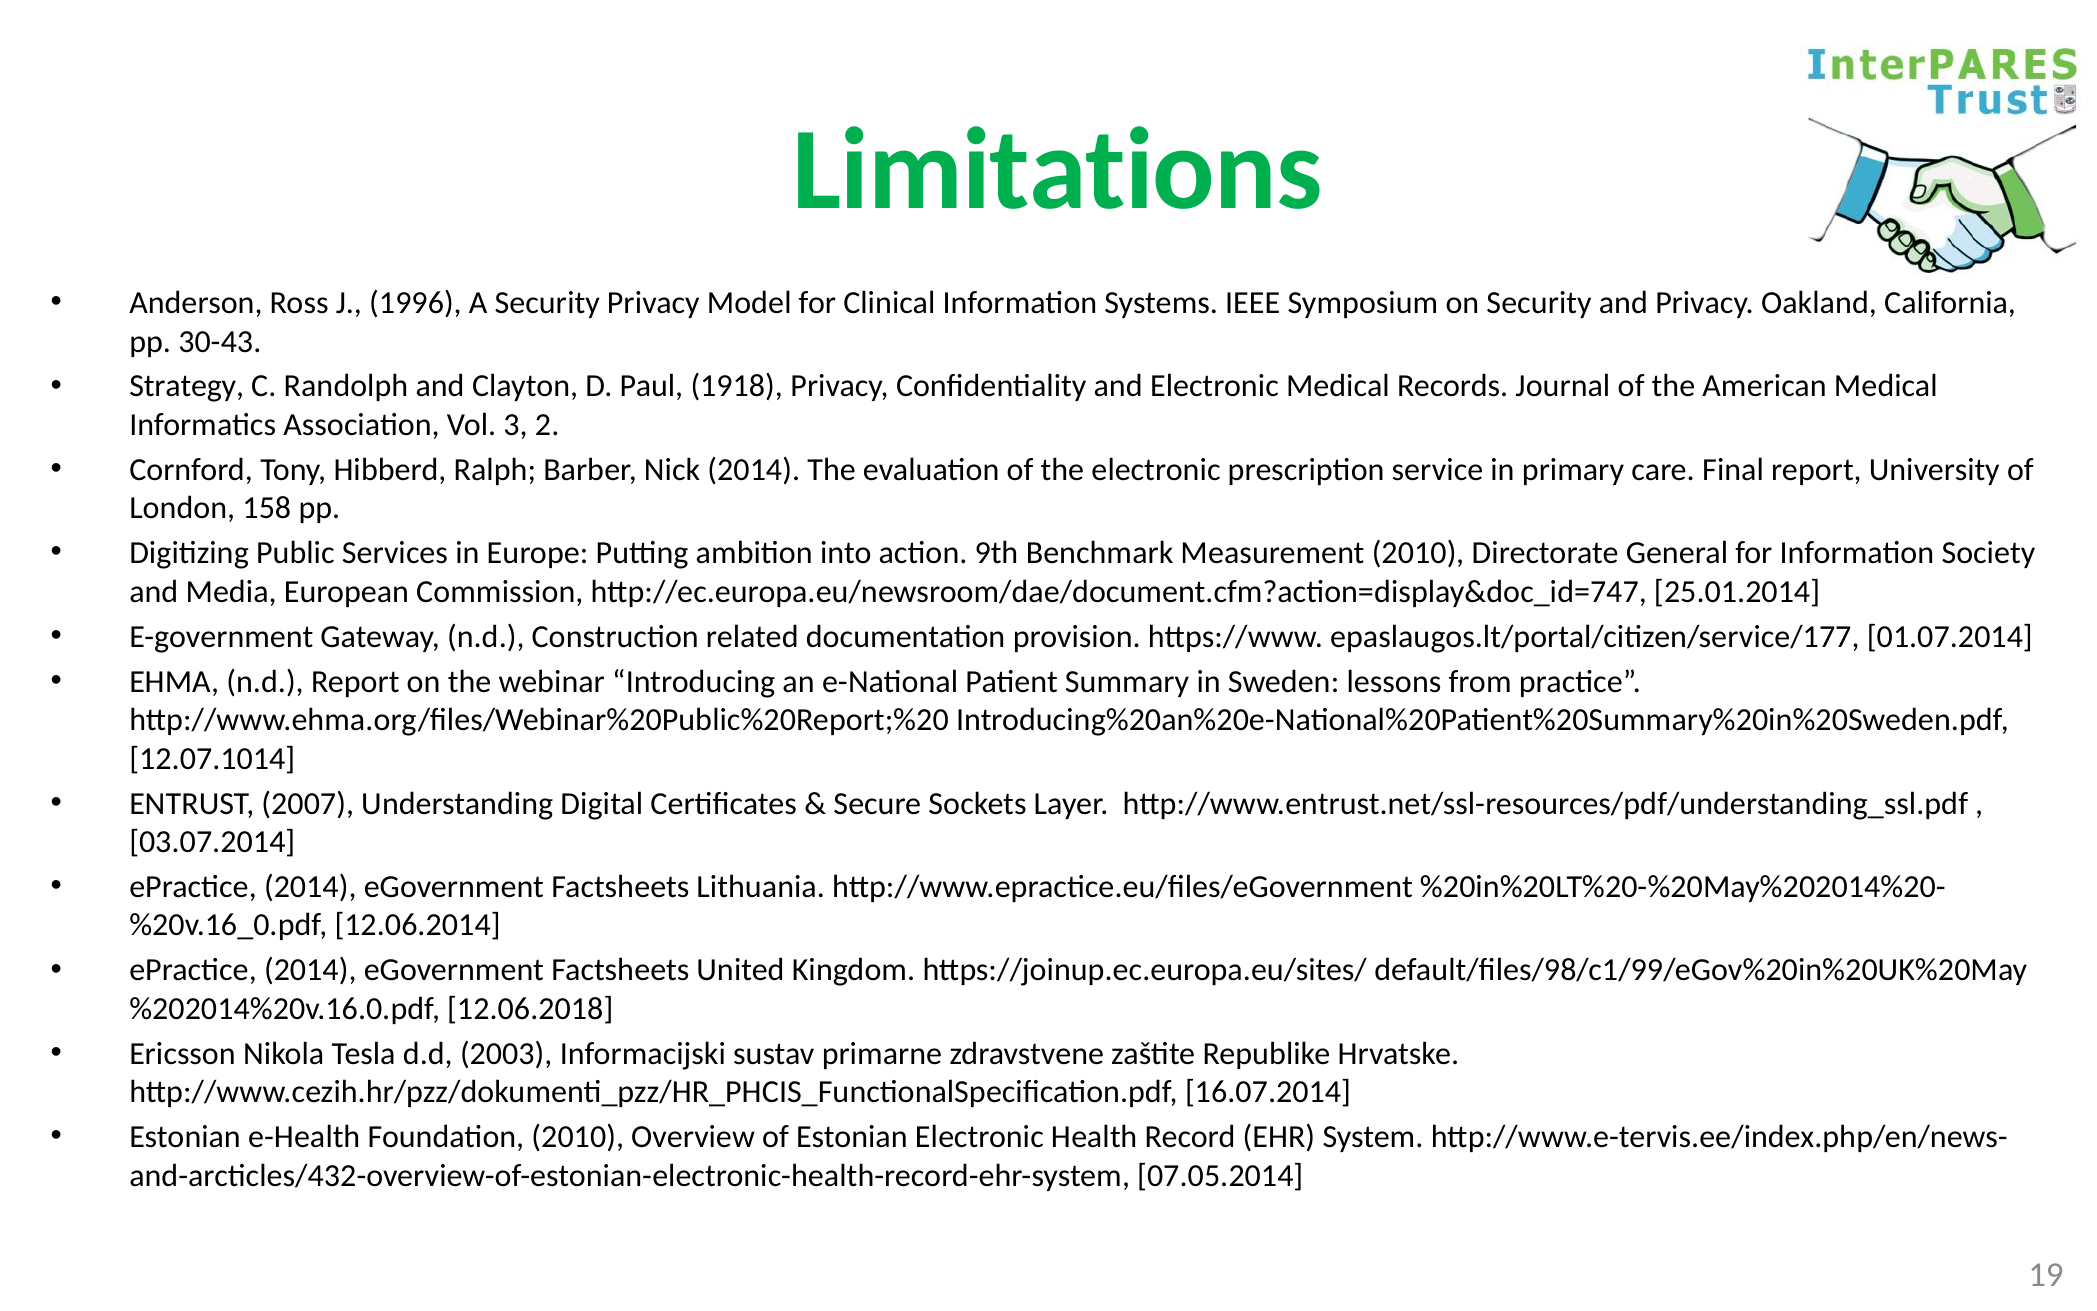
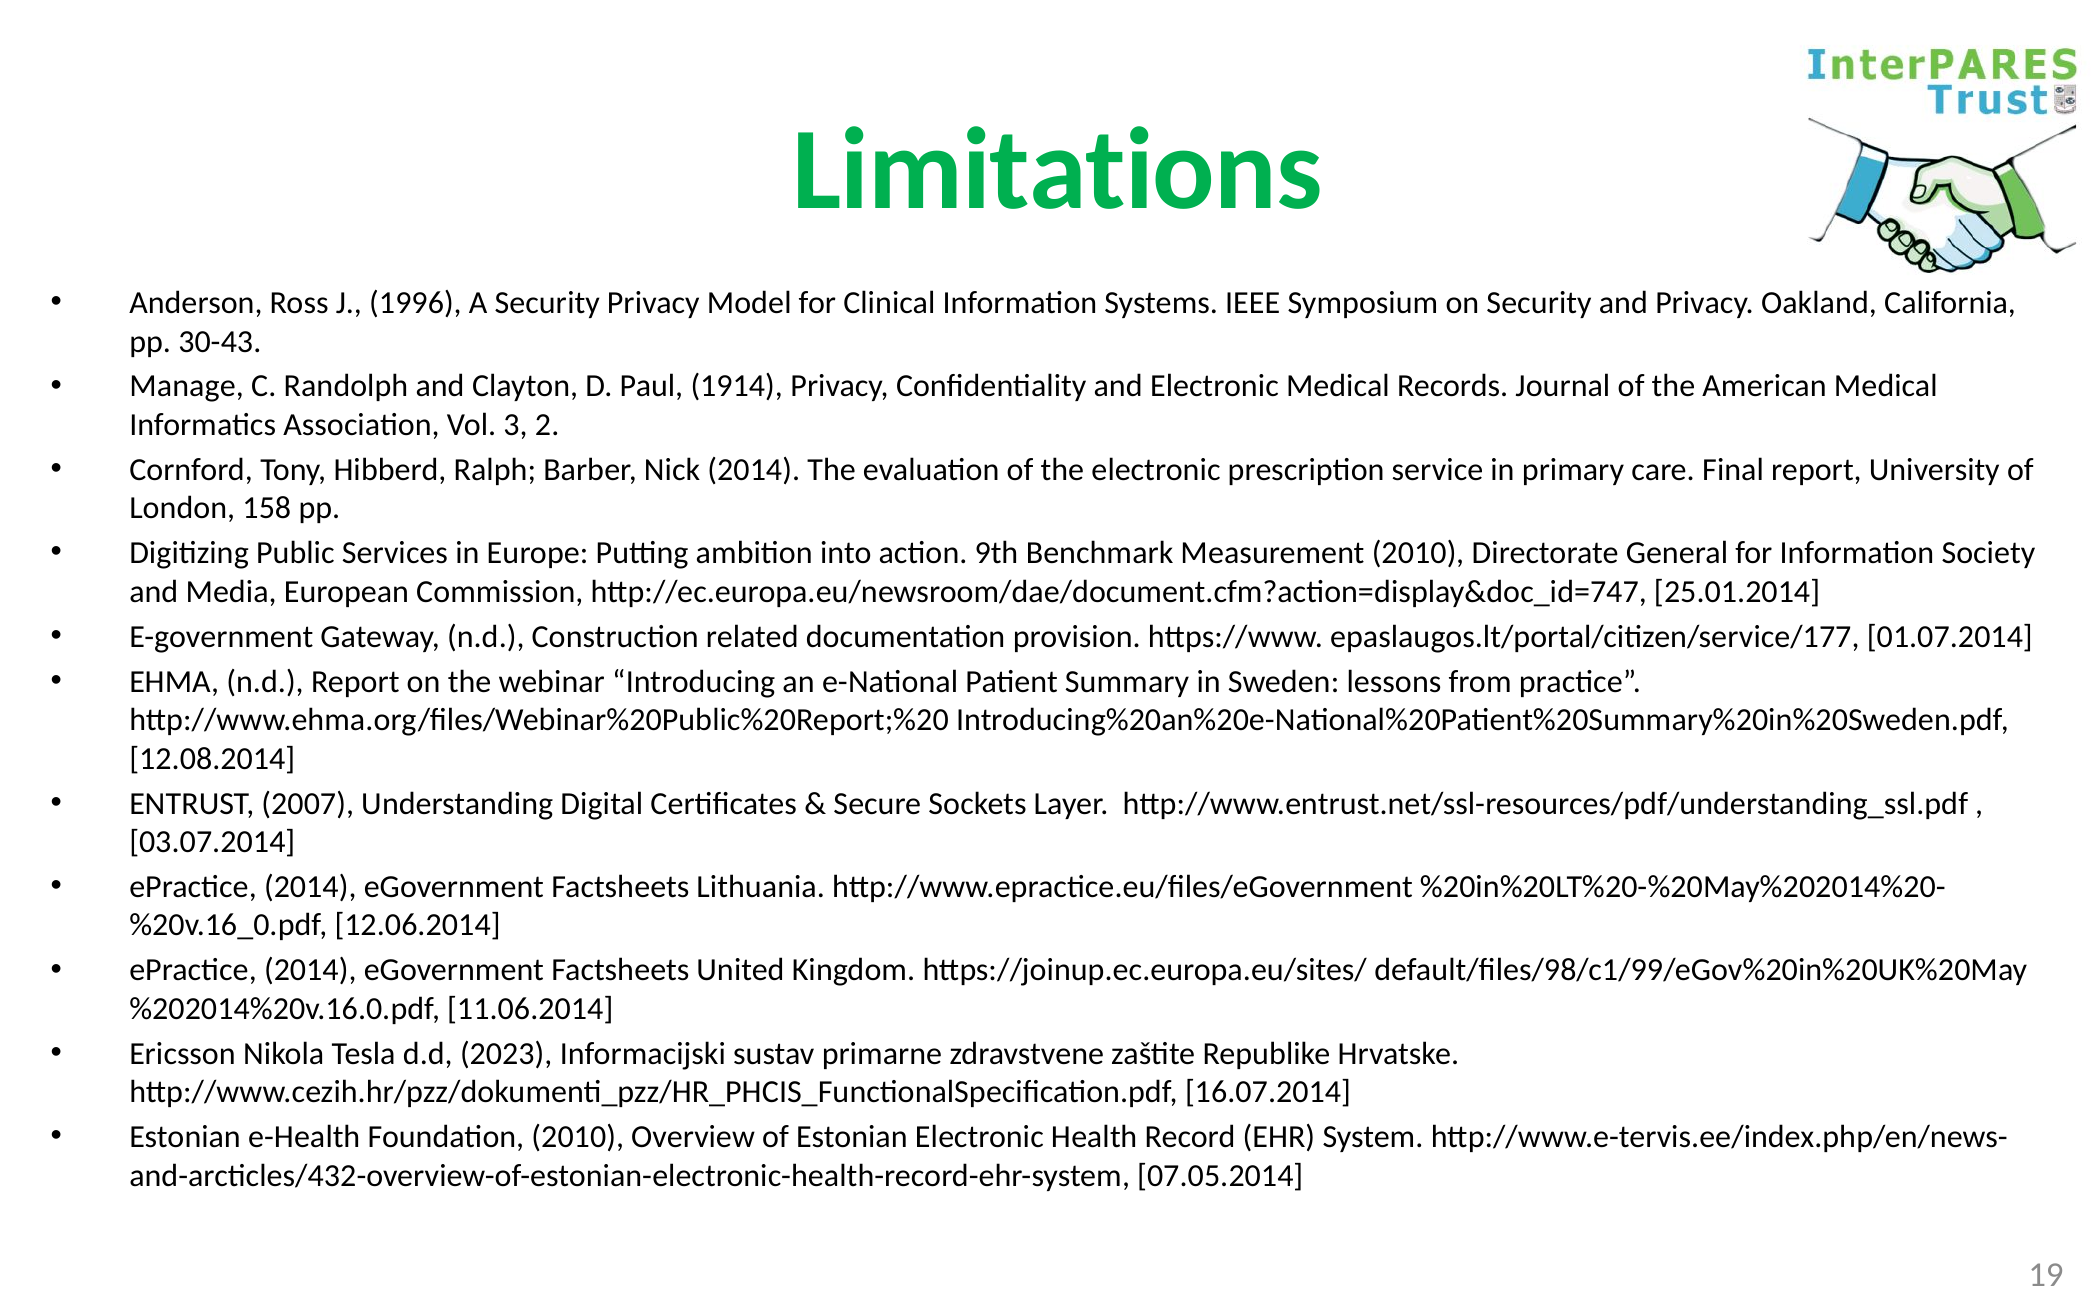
Strategy: Strategy -> Manage (187, 386)
1918: 1918 -> 1914 (737, 386)
12.07.1014: 12.07.1014 -> 12.08.2014 (212, 758)
12.06.2018: 12.06.2018 -> 11.06.2014 (530, 1008)
2003: 2003 -> 2023 (506, 1053)
